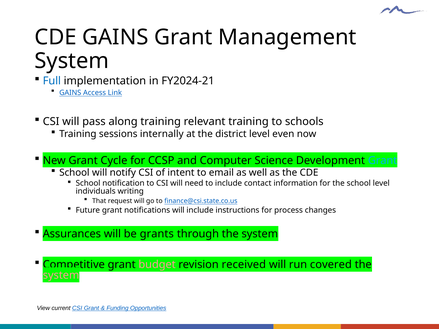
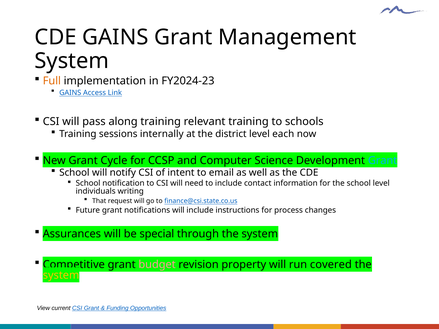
Full colour: blue -> orange (52, 81)
FY2024-21: FY2024-21 -> FY2024-23 (188, 81)
even: even -> each (283, 134)
grants: grants -> special (157, 234)
received: received -> property (244, 265)
system colour: pink -> yellow (61, 276)
